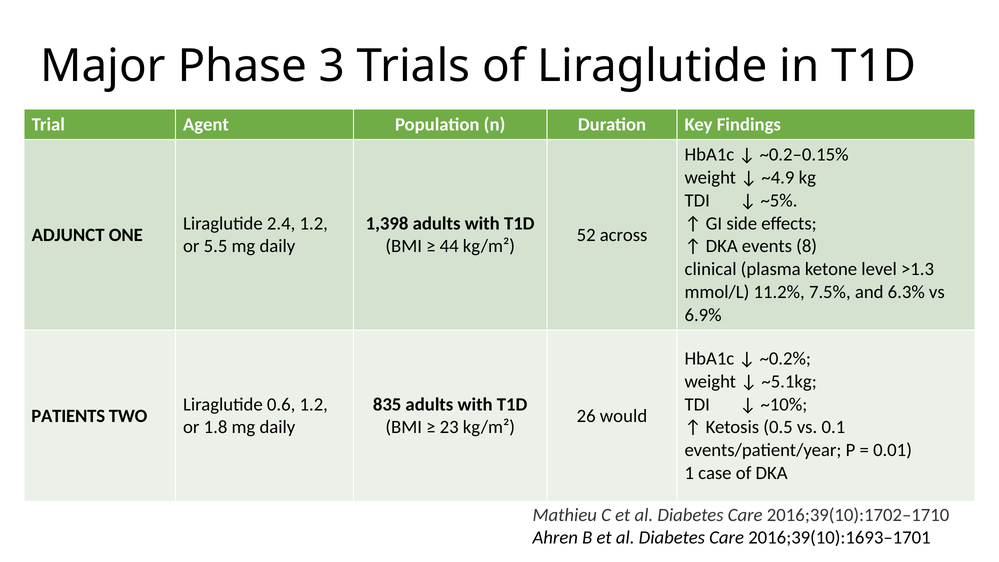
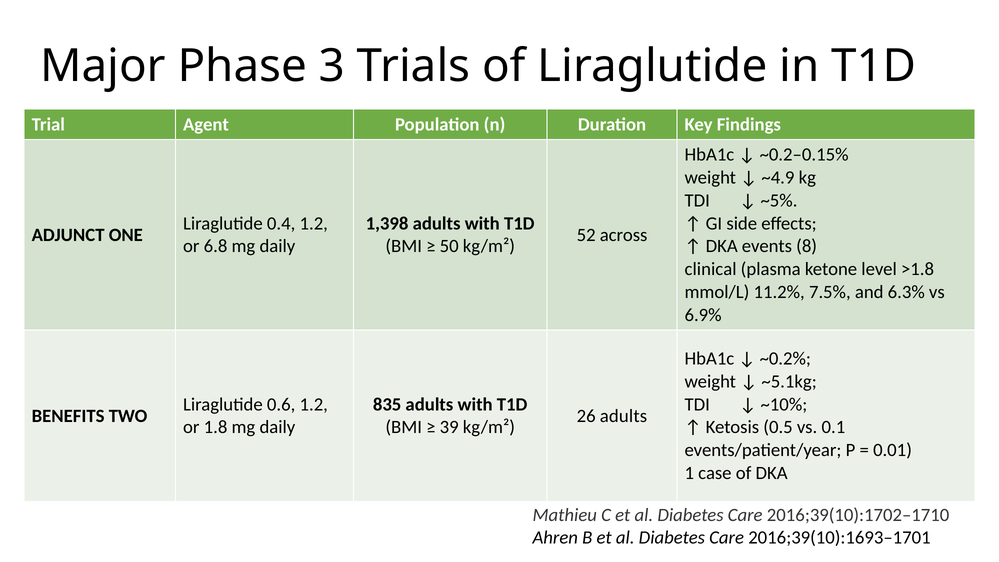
2.4: 2.4 -> 0.4 (281, 223)
5.5: 5.5 -> 6.8 (216, 246)
44: 44 -> 50 (449, 246)
>1.3: >1.3 -> >1.8 (918, 269)
PATIENTS: PATIENTS -> BENEFITS (68, 416)
26 would: would -> adults (623, 416)
23: 23 -> 39 (449, 427)
